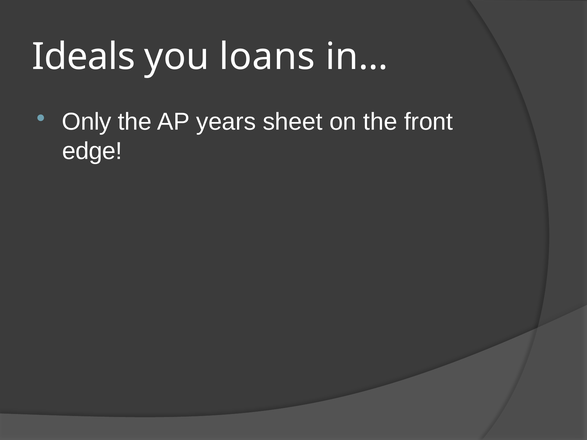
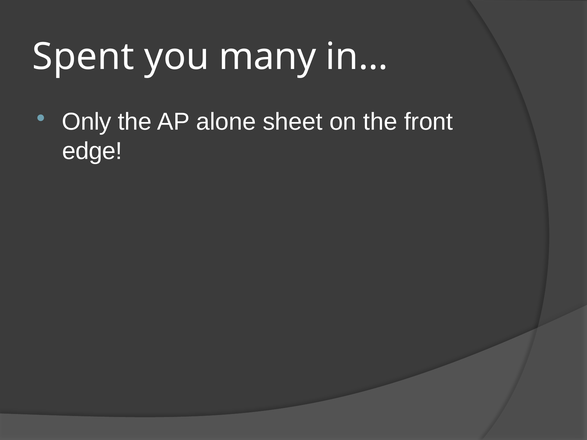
Ideals: Ideals -> Spent (83, 57)
loans: loans -> many (268, 57)
years: years -> alone (226, 122)
